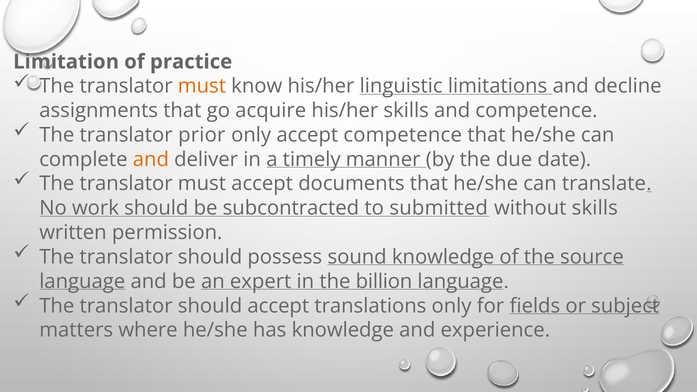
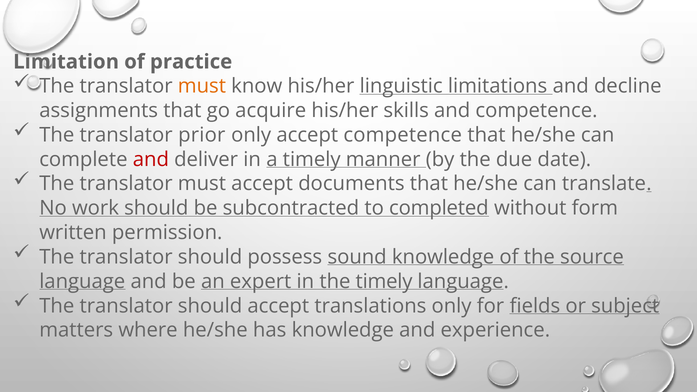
and colour: orange -> red (151, 159)
submitted: submitted -> completed (439, 208)
without skills: skills -> form (595, 208)
the billion: billion -> timely (384, 281)
